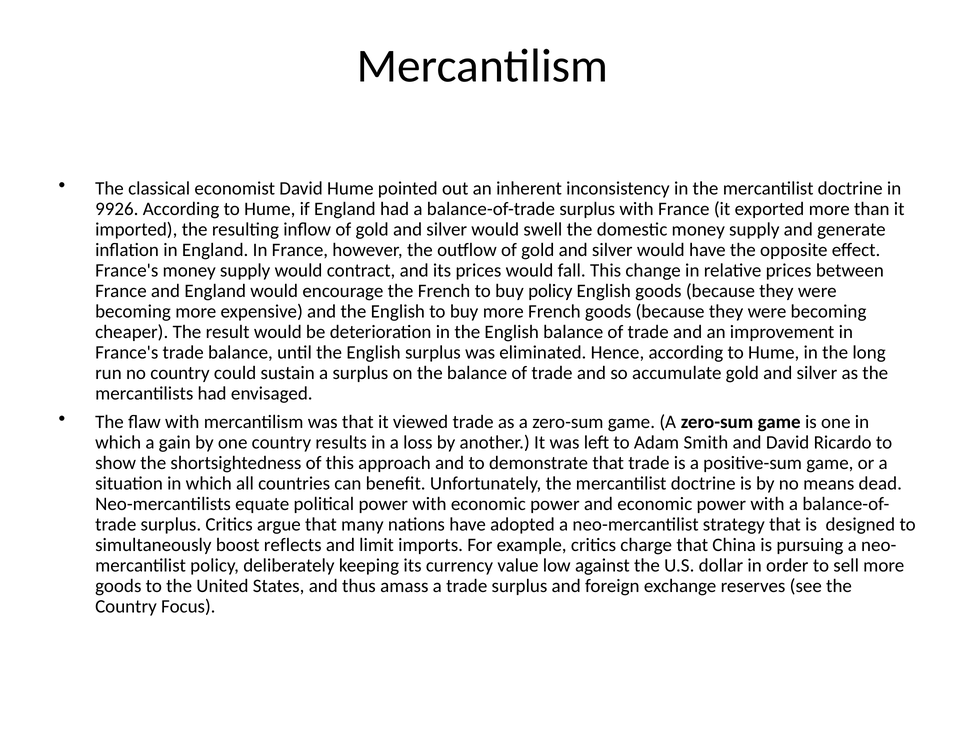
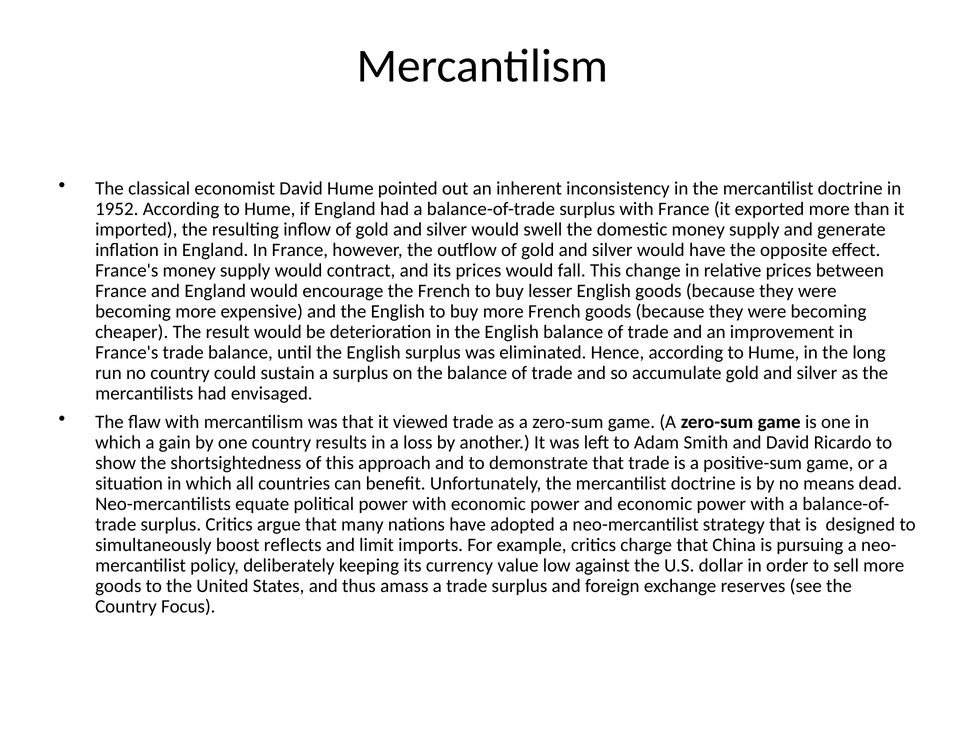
9926: 9926 -> 1952 (117, 209)
buy policy: policy -> lesser (550, 291)
